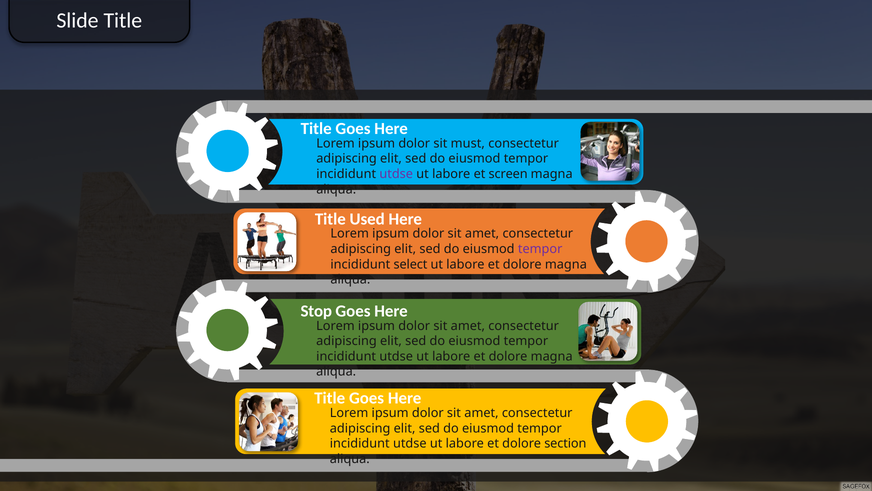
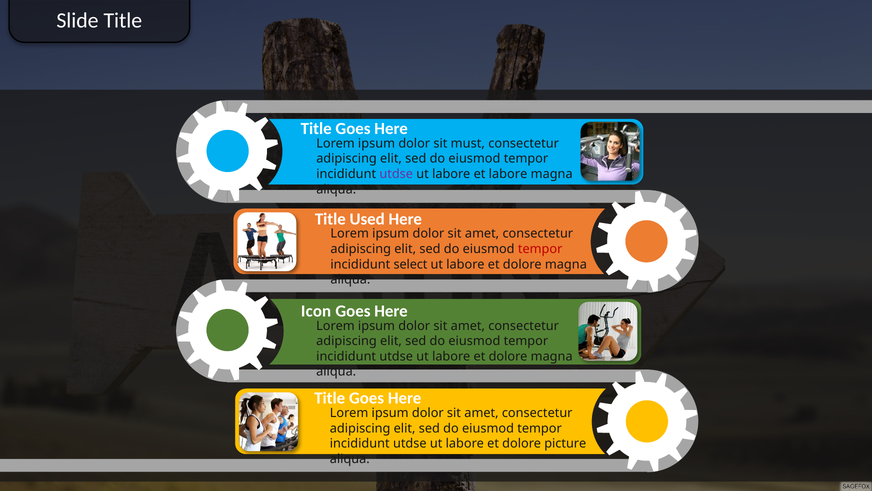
et screen: screen -> labore (508, 174)
tempor colour: purple -> red (540, 249)
Stop: Stop -> Icon (316, 311)
section: section -> picture (565, 443)
